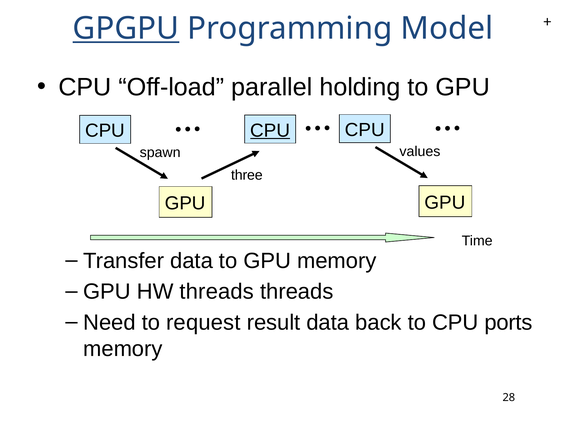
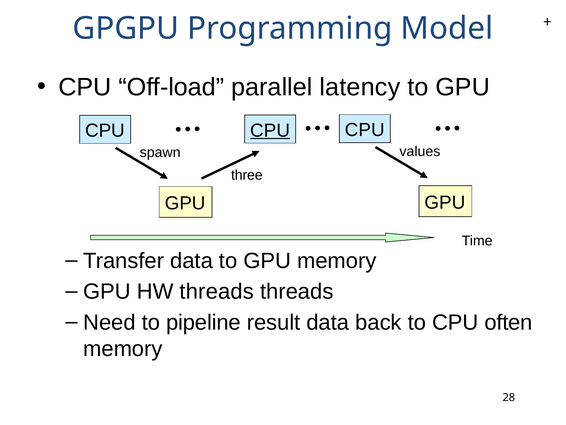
GPGPU underline: present -> none (126, 29)
holding: holding -> latency (360, 87)
request: request -> pipeline (203, 322)
ports: ports -> often (509, 322)
